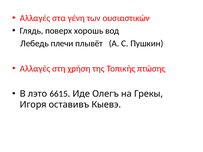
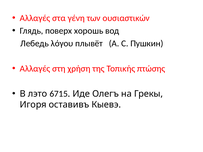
плечи: плечи -> λόγου (62, 43)
6615: 6615 -> 6715 (59, 94)
